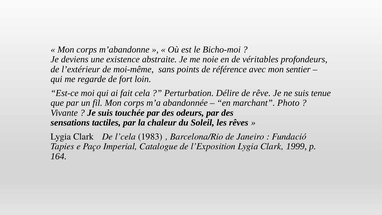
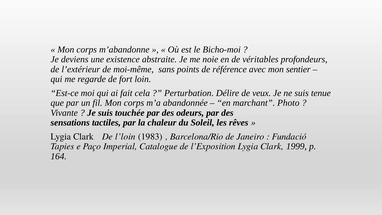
rêve: rêve -> veux (262, 93)
l’cela: l’cela -> l’loin (125, 136)
